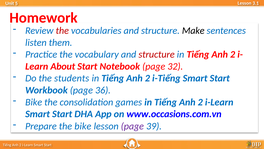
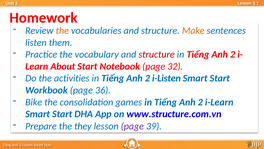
the colour: red -> orange (62, 31)
Make colour: black -> orange (193, 31)
students: students -> activities (72, 78)
i-Tiếng: i-Tiếng -> i-Listen (166, 78)
www.occasions.com.vn: www.occasions.com.vn -> www.structure.com.vn (174, 114)
the bike: bike -> they (83, 126)
